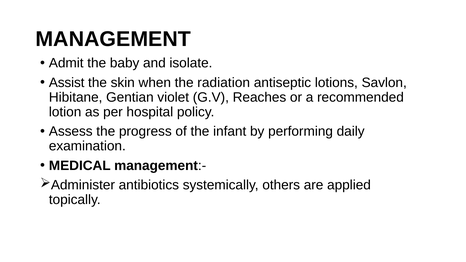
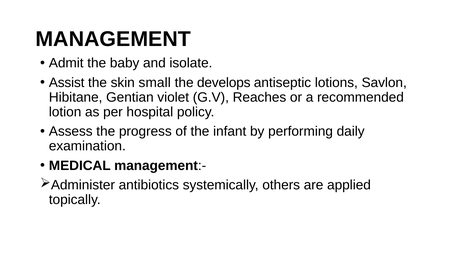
when: when -> small (155, 83)
radiation: radiation -> develops (224, 83)
